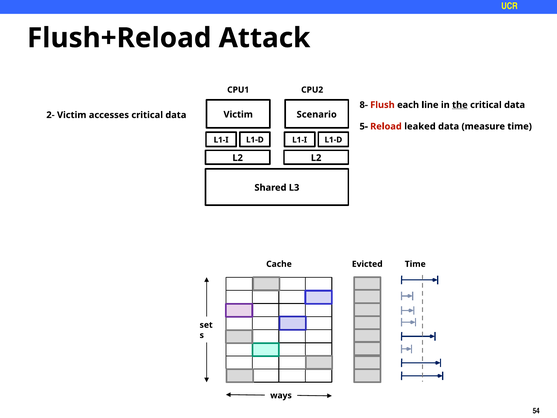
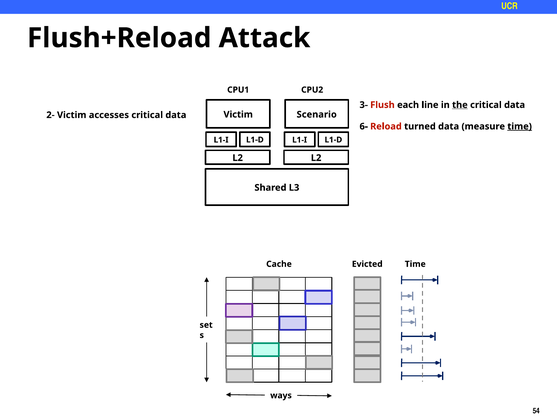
8-: 8- -> 3- (364, 105)
5-: 5- -> 6- (364, 126)
leaked: leaked -> turned (420, 126)
time underline: none -> present (520, 126)
